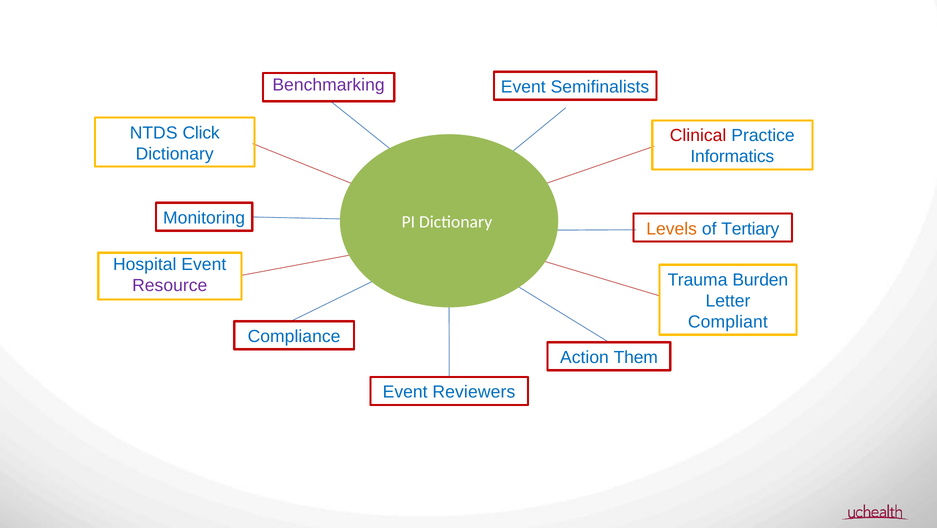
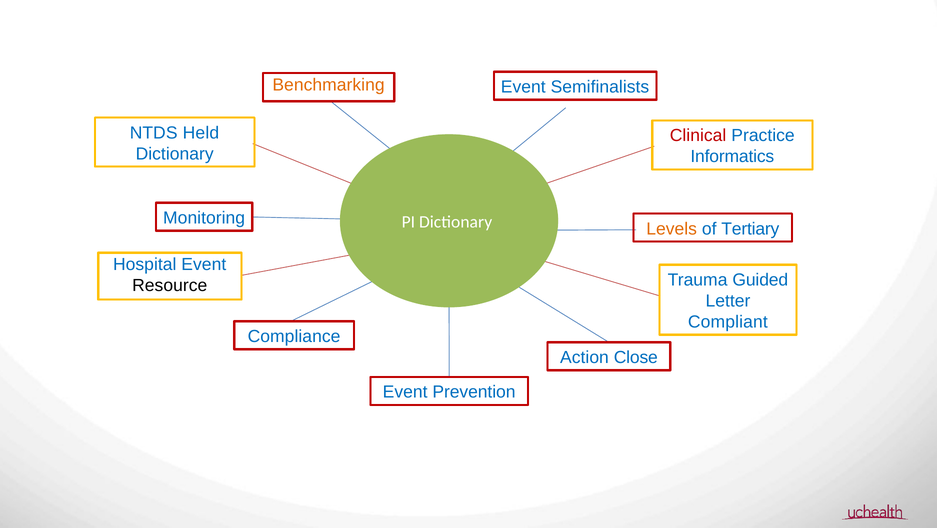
Benchmarking colour: purple -> orange (329, 85)
Click: Click -> Held (201, 133)
Burden: Burden -> Guided (760, 280)
Resource colour: purple -> black (170, 286)
Them: Them -> Close (636, 358)
Reviewers: Reviewers -> Prevention (474, 392)
